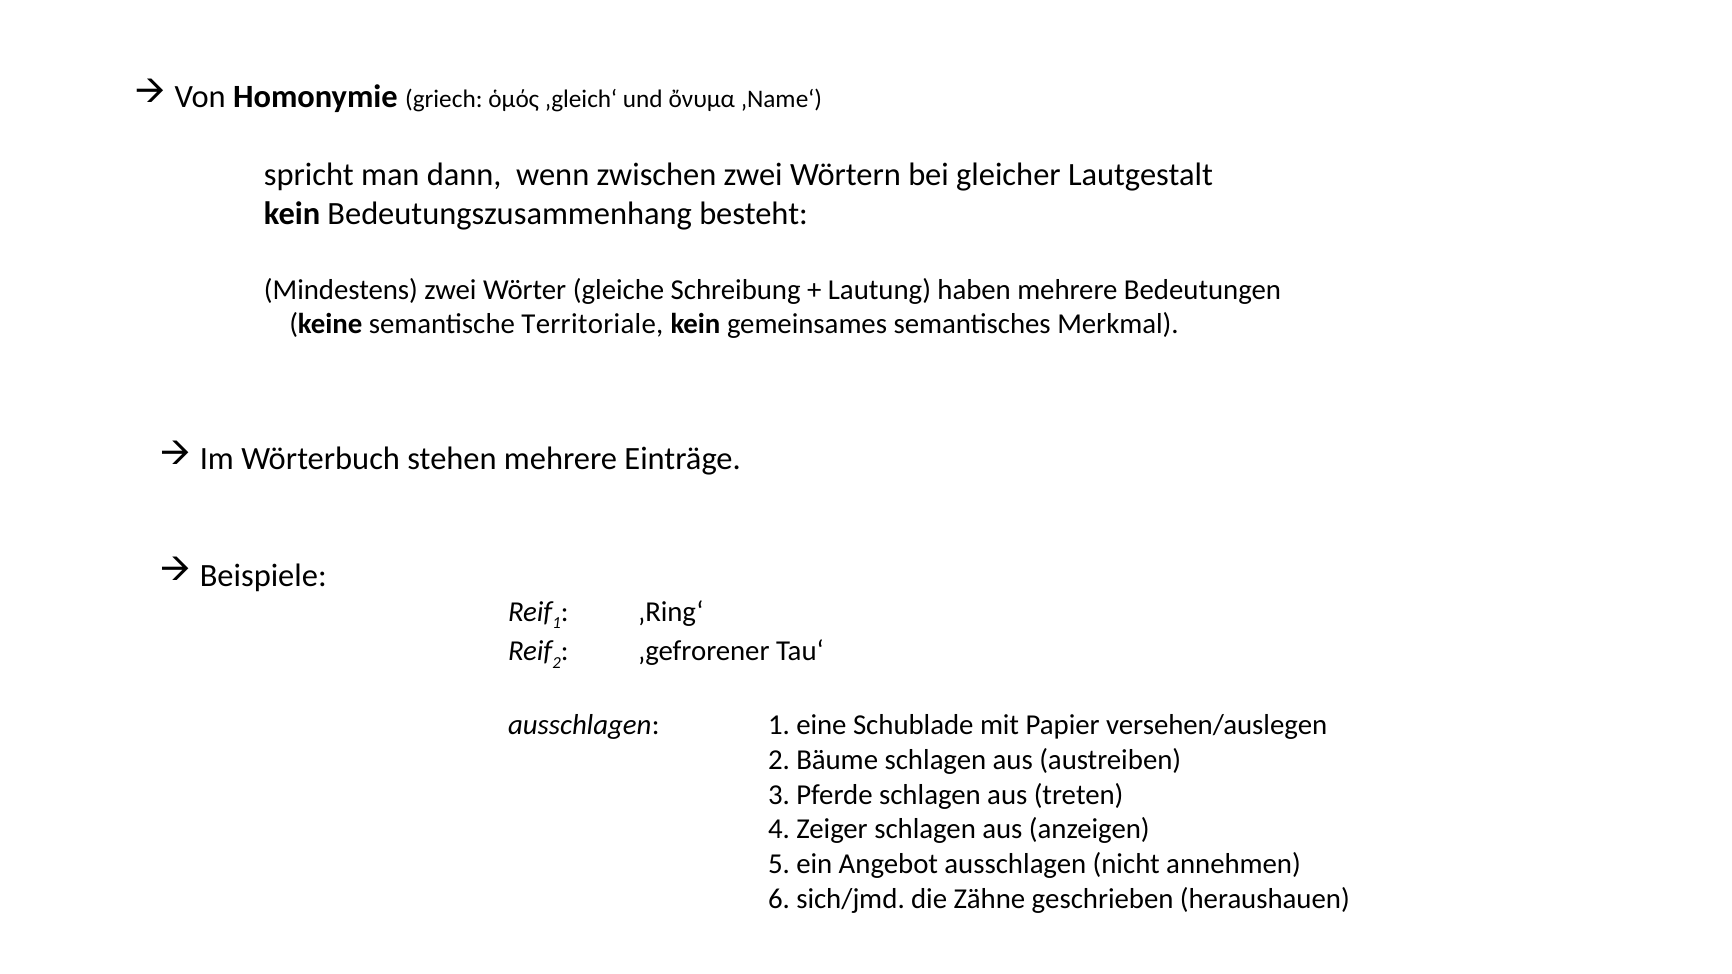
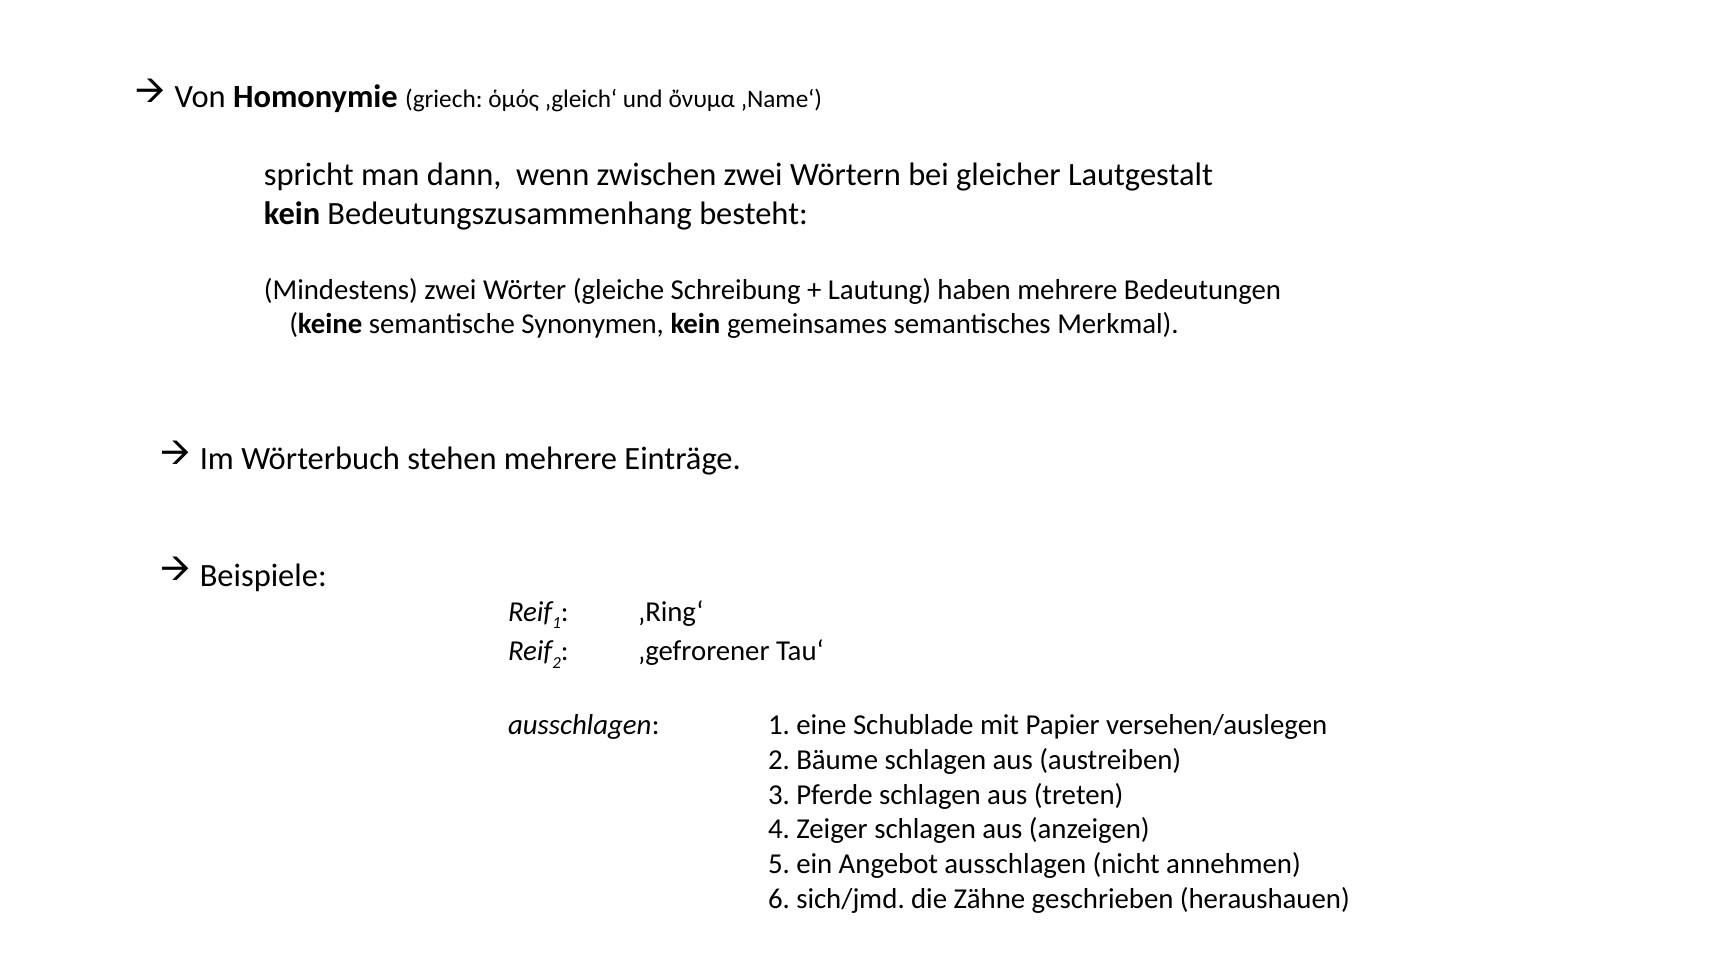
Territoriale: Territoriale -> Synonymen (593, 324)
